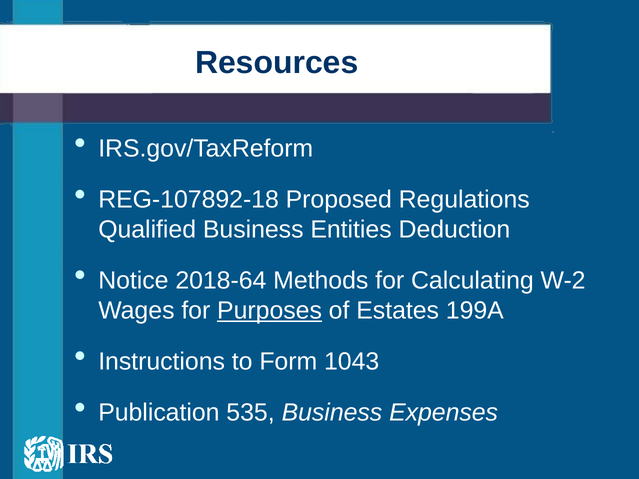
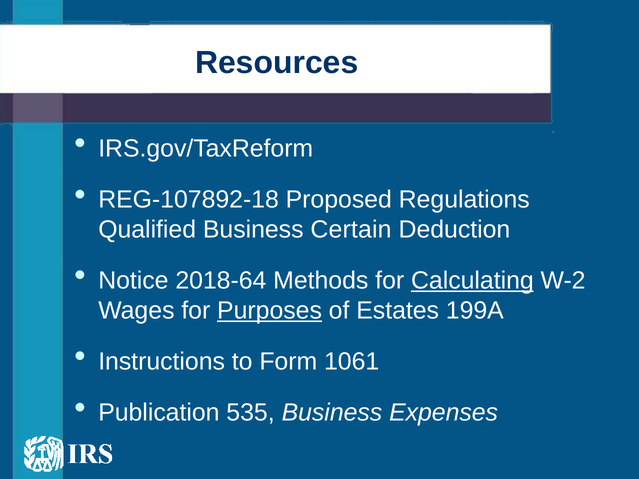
Entities: Entities -> Certain (351, 230)
Calculating underline: none -> present (472, 281)
1043: 1043 -> 1061 (352, 362)
